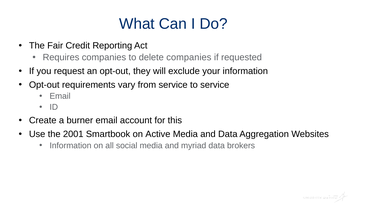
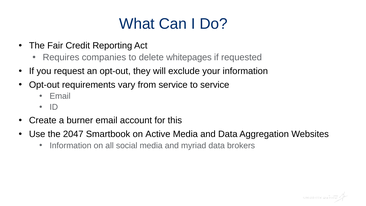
delete companies: companies -> whitepages (189, 57)
2001: 2001 -> 2047 (73, 134)
